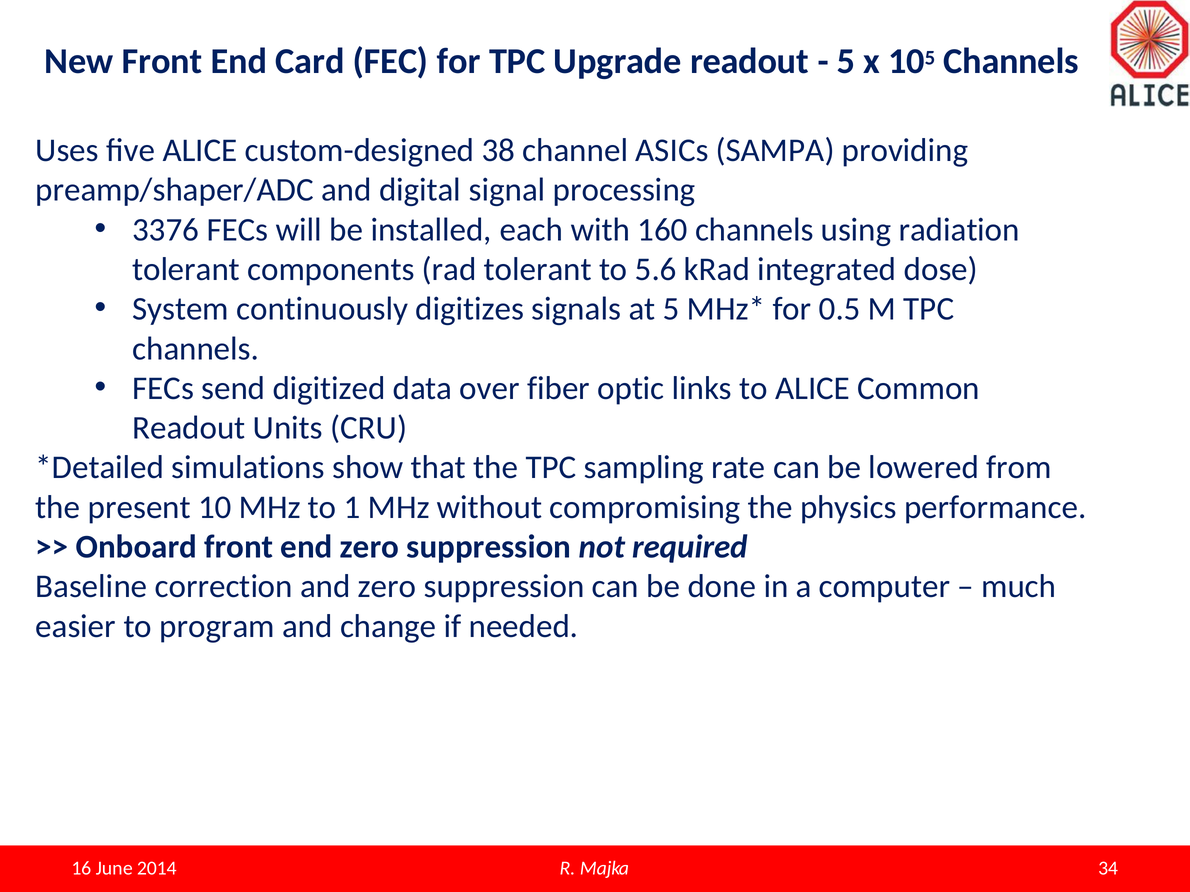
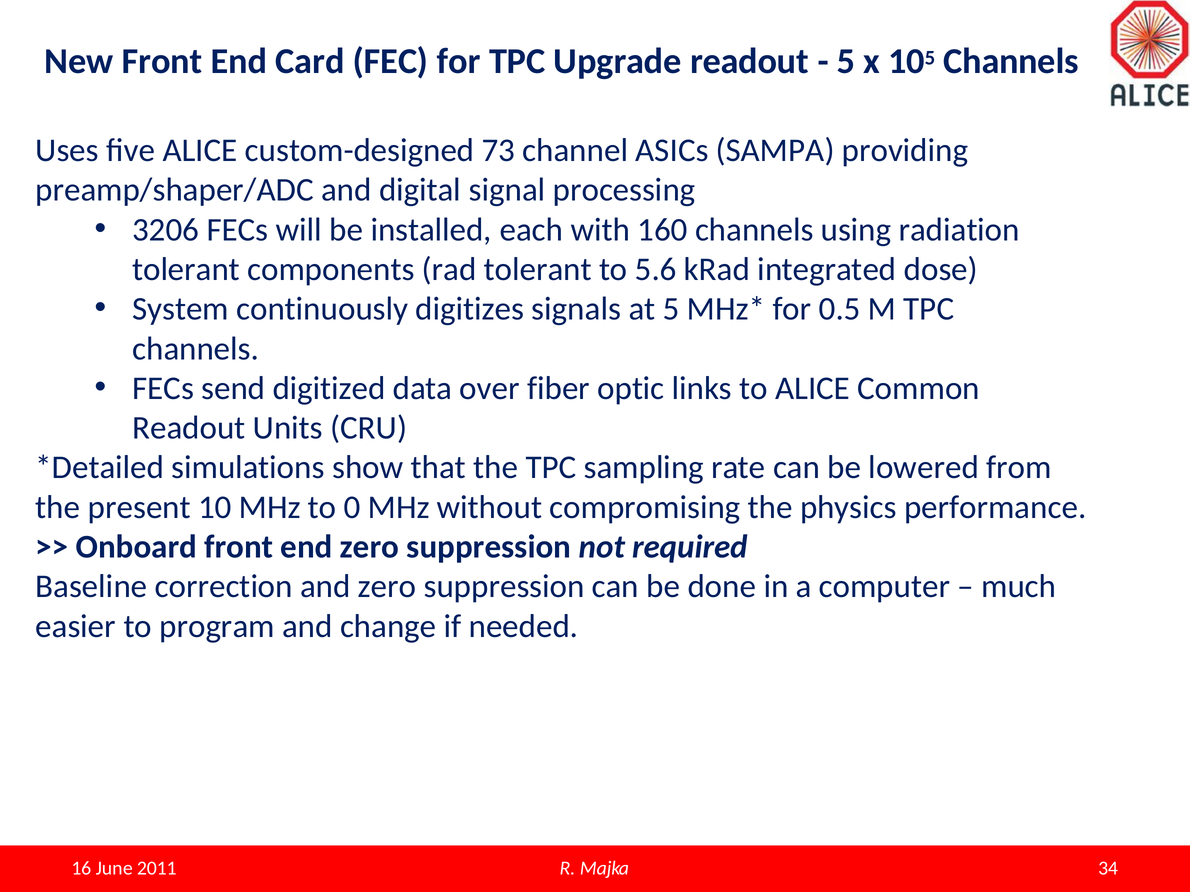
38: 38 -> 73 (498, 150)
3376: 3376 -> 3206 (166, 230)
1: 1 -> 0 (352, 508)
2014: 2014 -> 2011 (157, 869)
